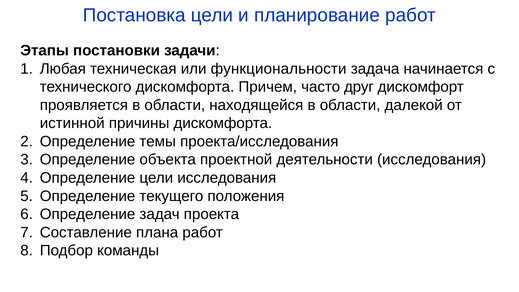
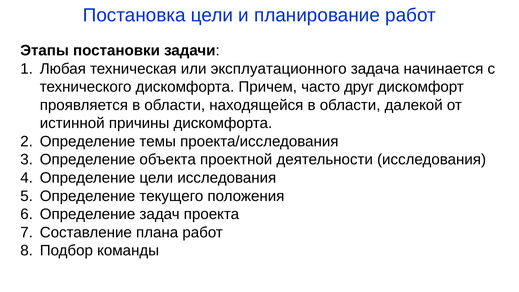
функциональности: функциональности -> эксплуатационного (279, 69)
